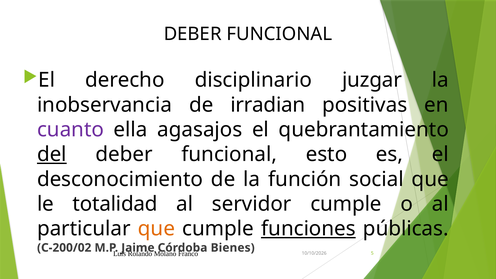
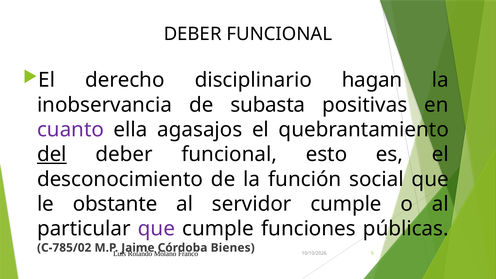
juzgar: juzgar -> hagan (372, 80)
irradian: irradian -> subasta (268, 105)
totalidad: totalidad -> obstante (115, 204)
que colour: orange -> purple (156, 229)
funciones underline: present -> none (308, 229)
C-200/02: C-200/02 -> C-785/02 (64, 248)
